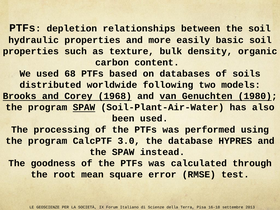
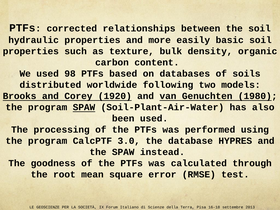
depletion: depletion -> corrected (72, 29)
68: 68 -> 98 (70, 74)
1968: 1968 -> 1920 (115, 96)
